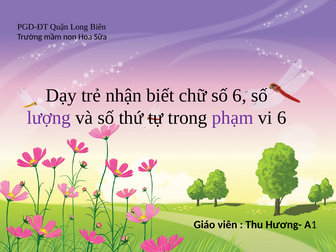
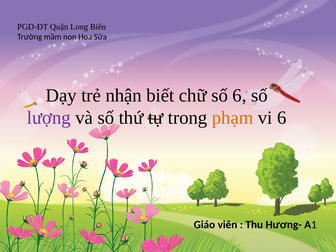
phạm colour: purple -> orange (233, 118)
